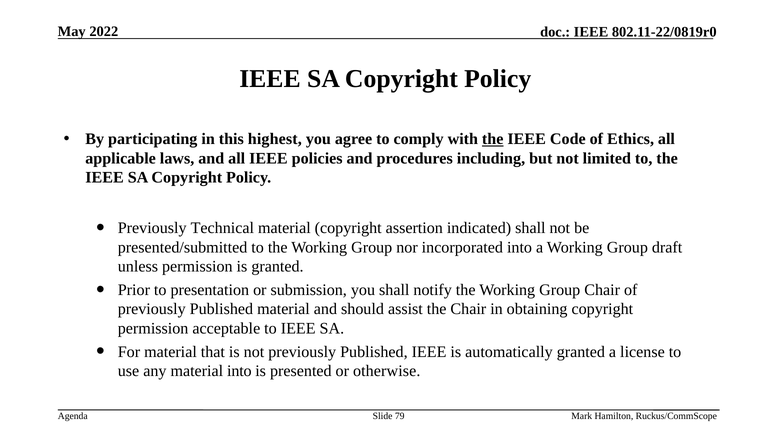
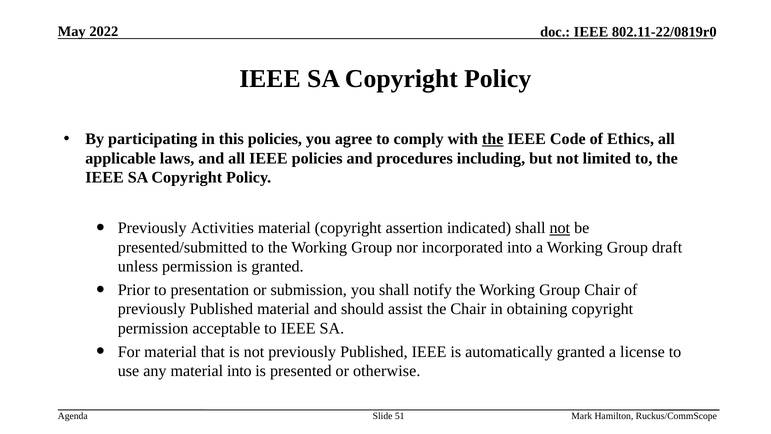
this highest: highest -> policies (275, 139)
Technical: Technical -> Activities (222, 228)
not underline: none -> present (560, 228)
79: 79 -> 51 (400, 416)
